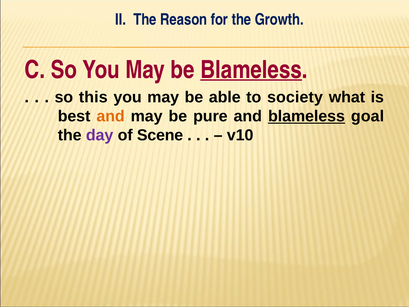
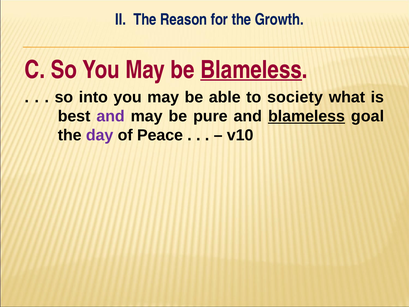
this: this -> into (93, 97)
and colour: orange -> purple (111, 116)
Scene: Scene -> Peace (160, 135)
